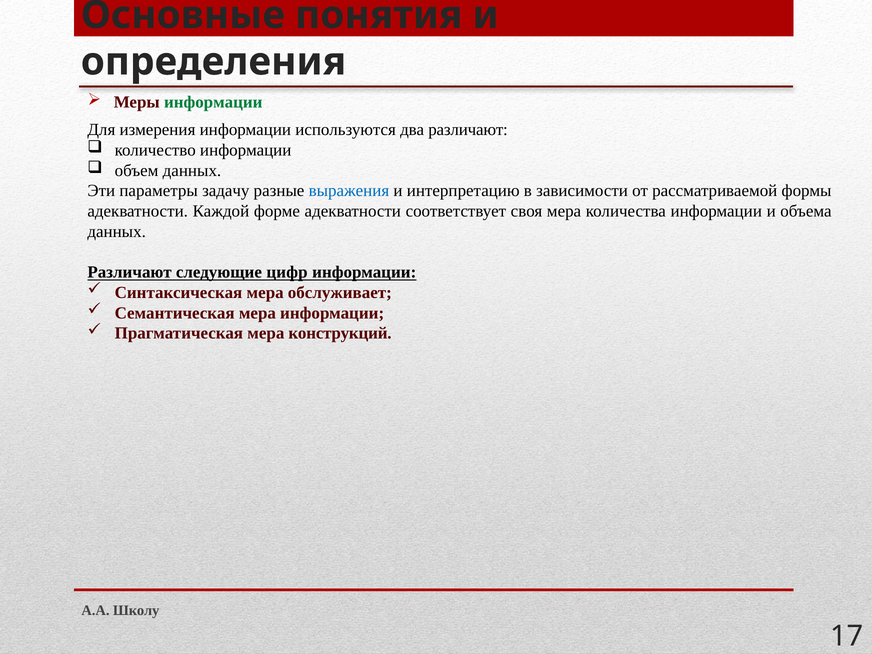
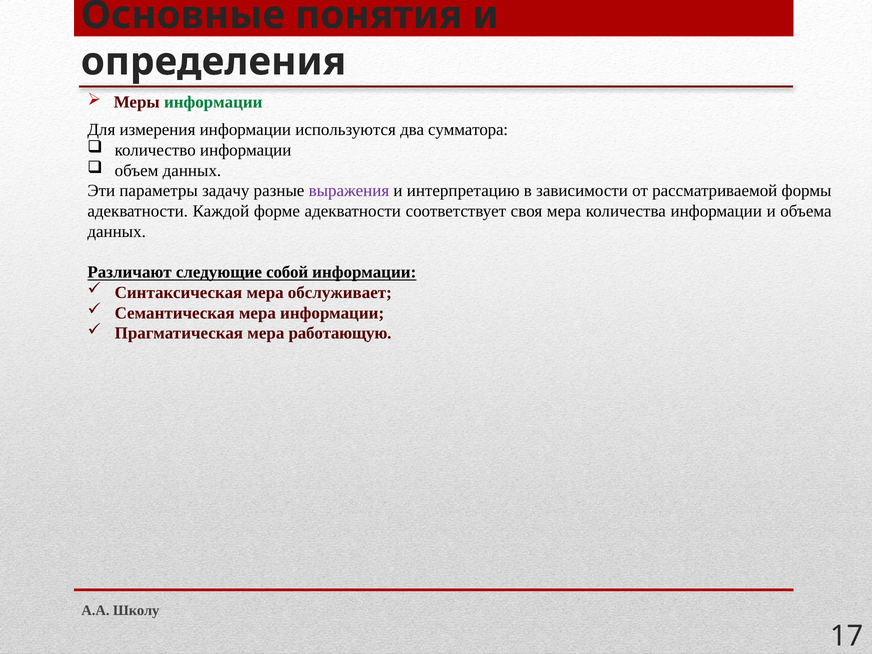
два различают: различают -> сумматора (468, 130)
выражения colour: blue -> purple (349, 191)
цифр: цифр -> собой (287, 272)
конструкций: конструкций -> работающую (340, 333)
